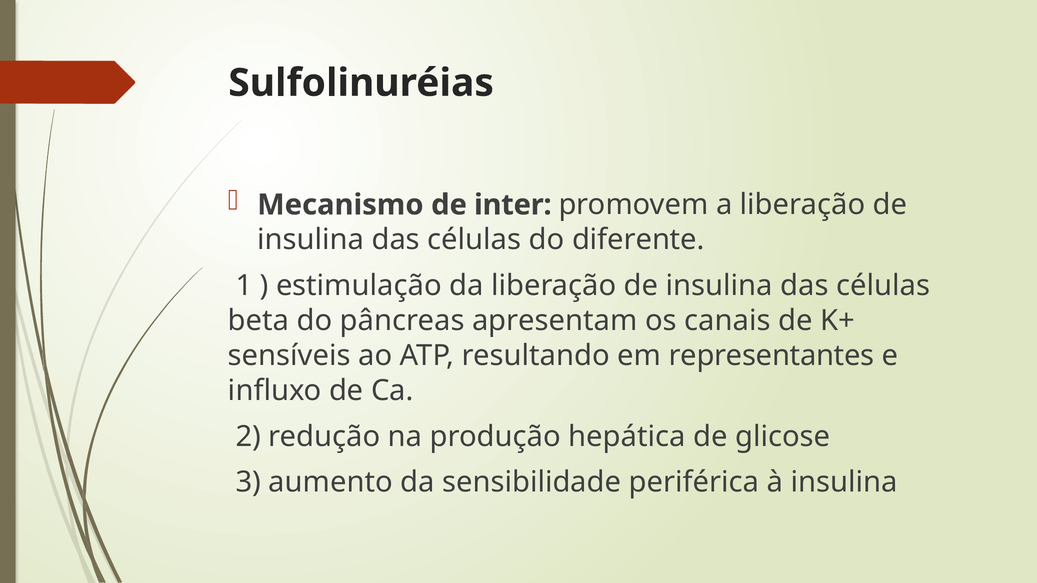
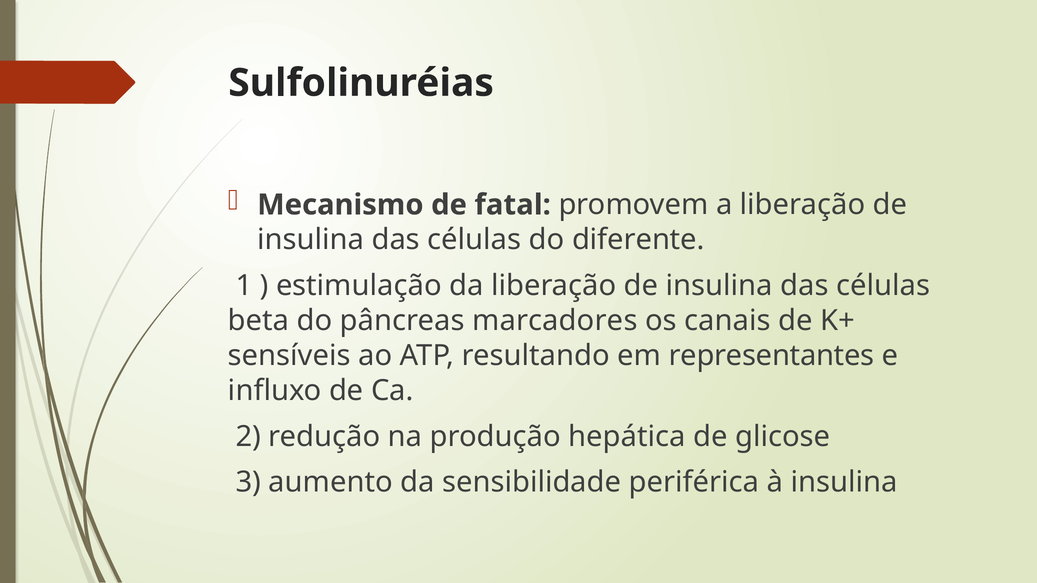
inter: inter -> fatal (513, 205)
apresentam: apresentam -> marcadores (555, 321)
